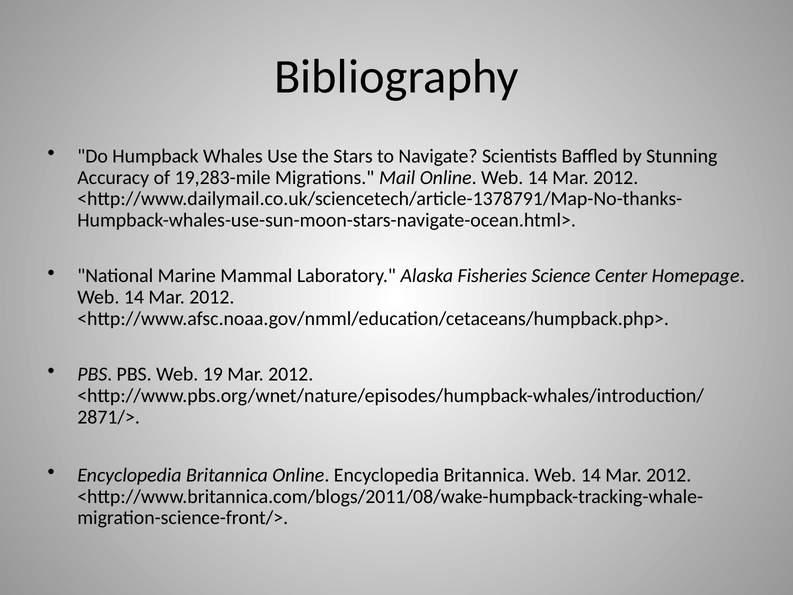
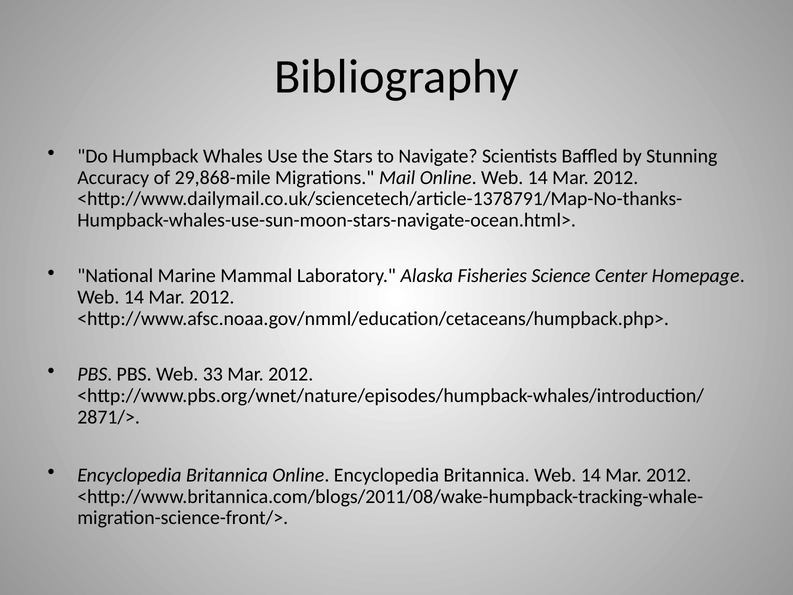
19,283-mile: 19,283-mile -> 29,868-mile (223, 177)
19: 19 -> 33 (213, 374)
